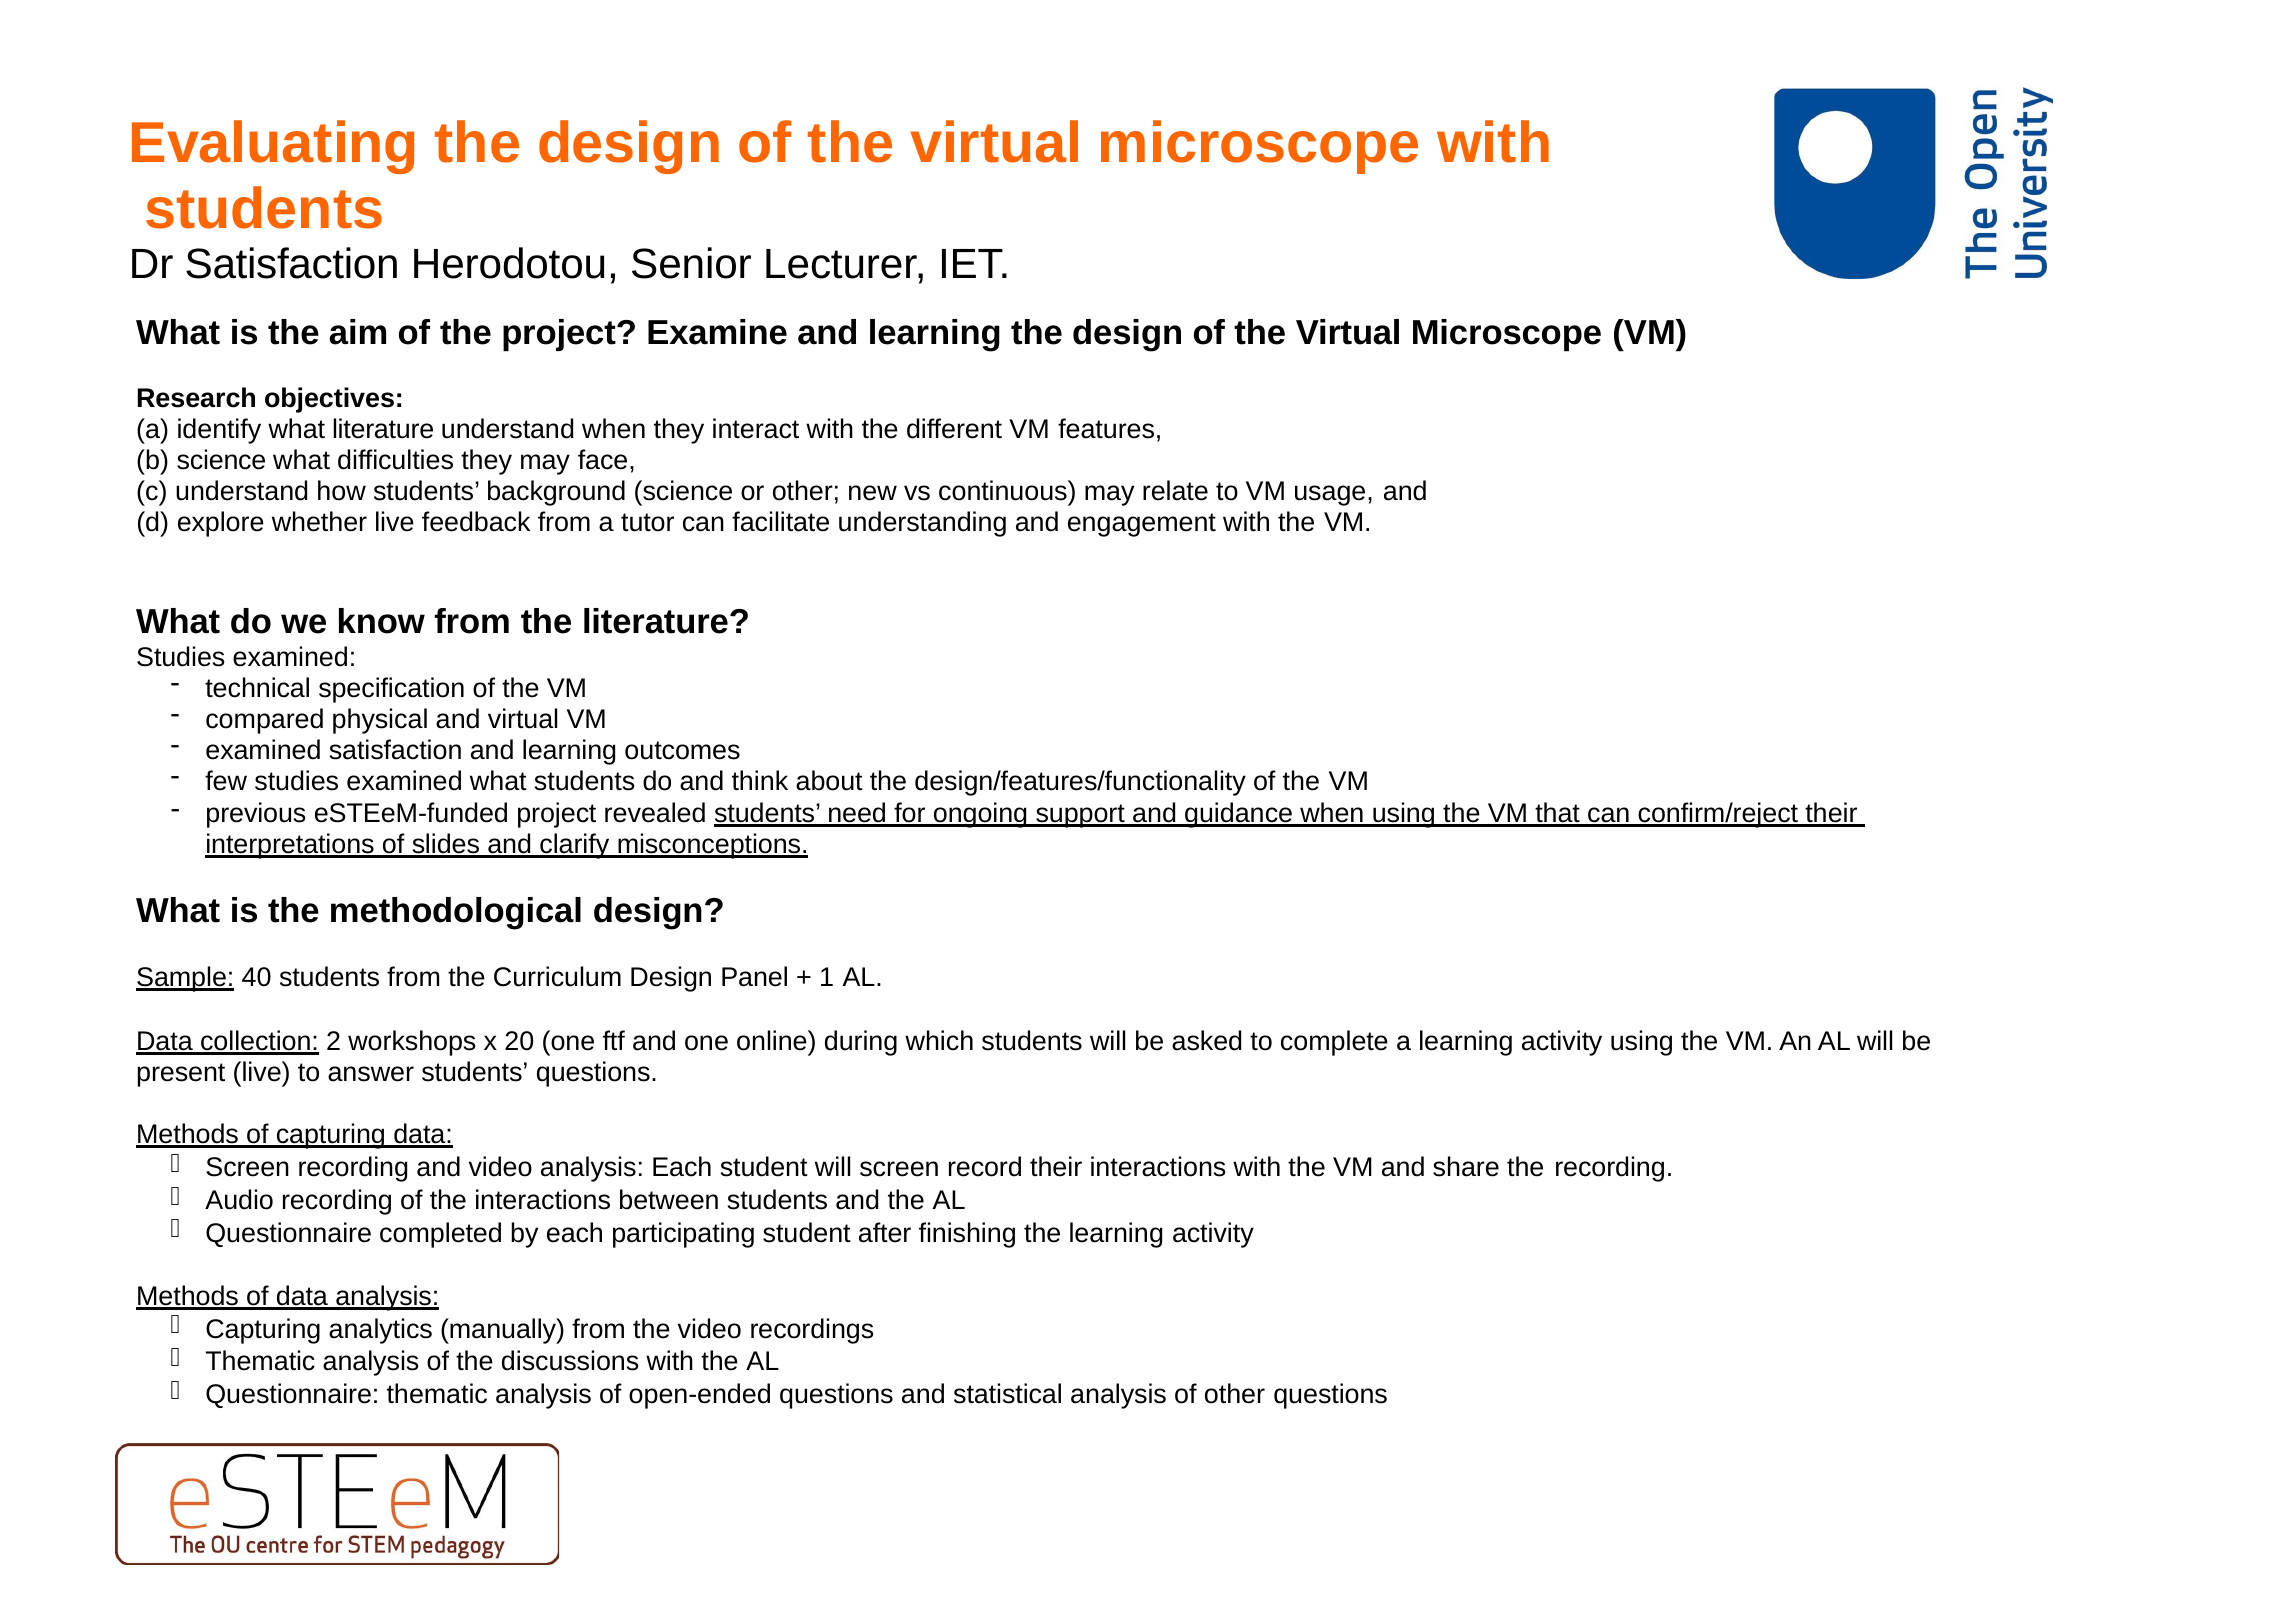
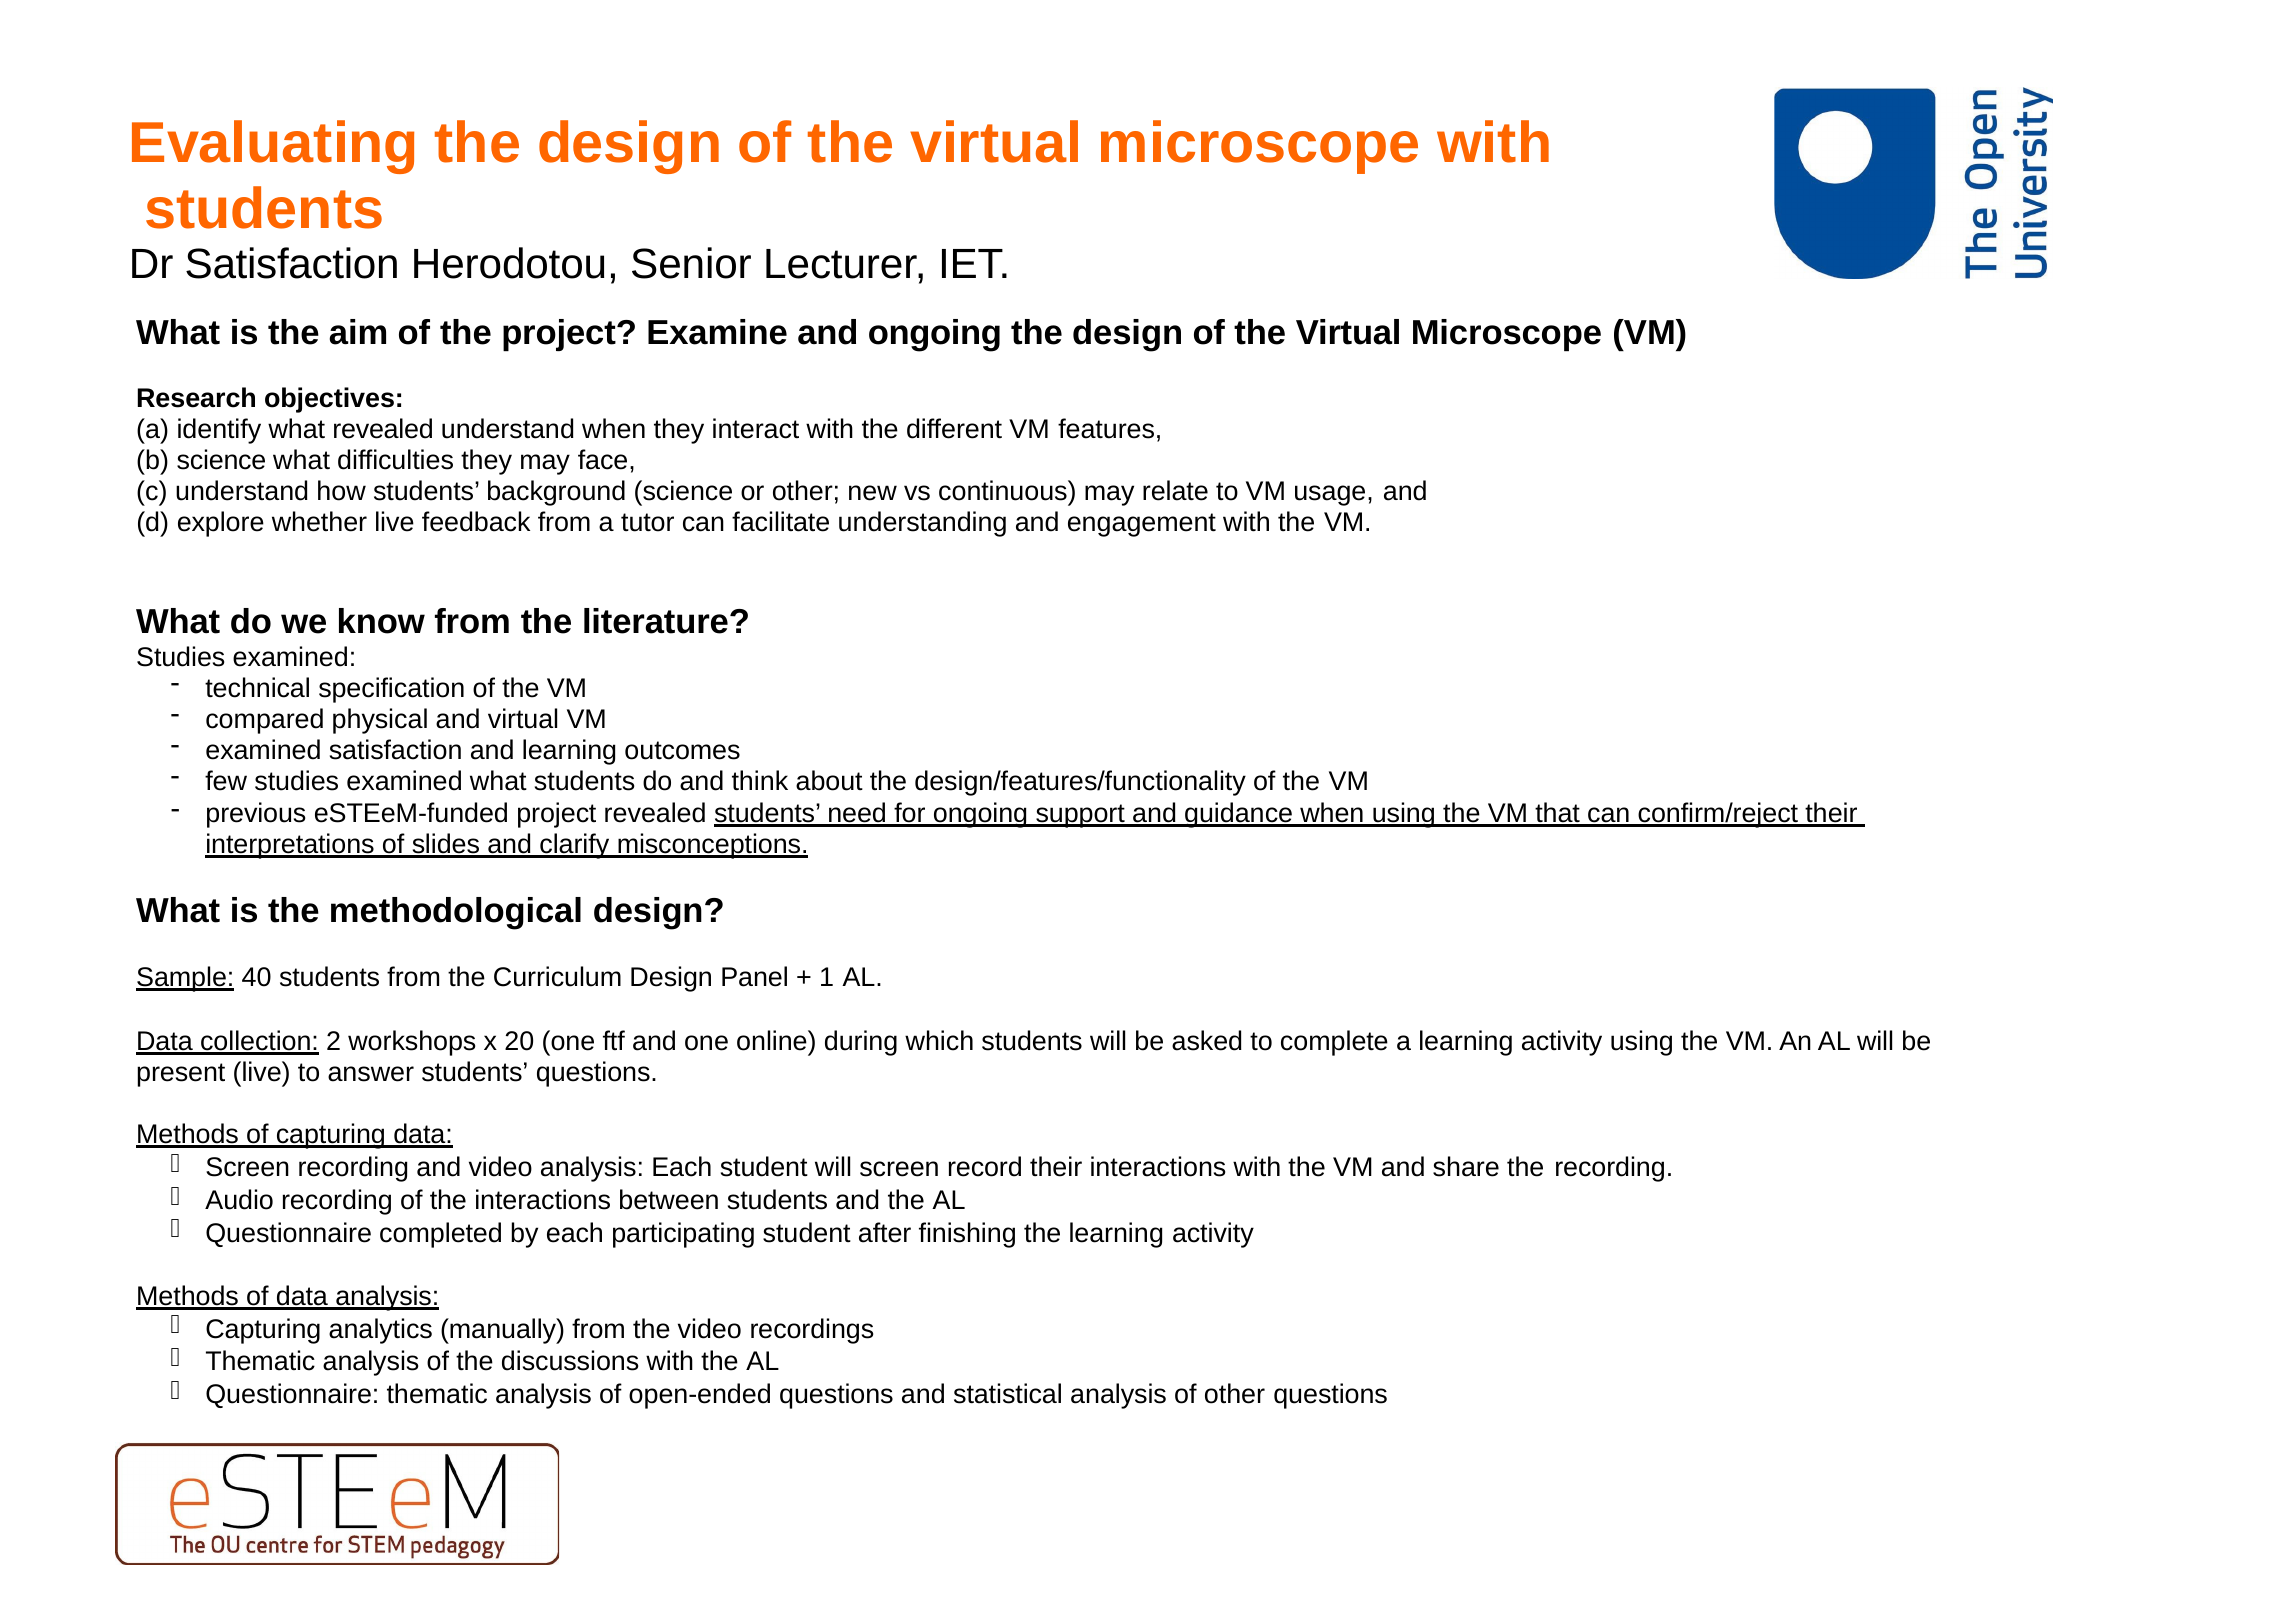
Examine and learning: learning -> ongoing (935, 333)
what literature: literature -> revealed (383, 430)
